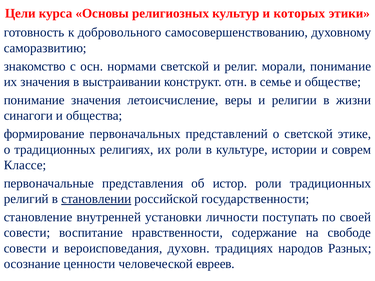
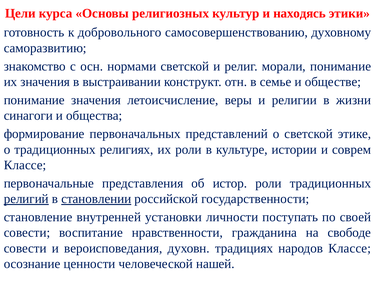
которых: которых -> находясь (300, 13)
религий underline: none -> present (26, 199)
содержание: содержание -> гражданина (264, 233)
народов Разных: Разных -> Классе (350, 249)
евреев: евреев -> нашей (215, 264)
